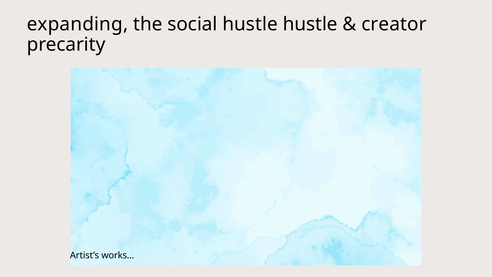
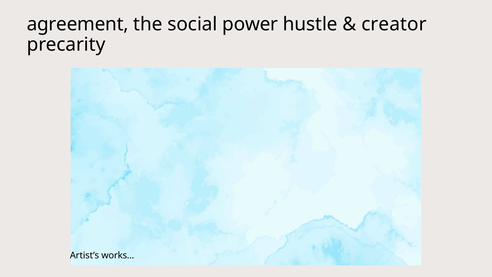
expanding: expanding -> agreement (78, 24)
social hustle: hustle -> power (250, 24)
